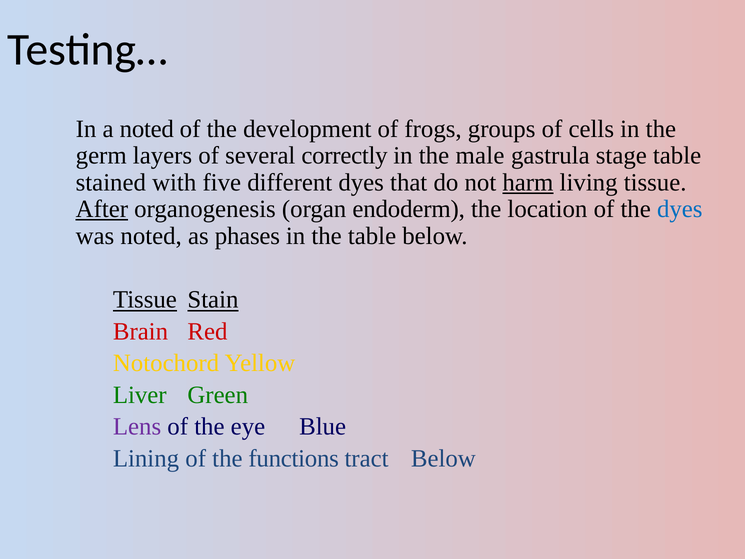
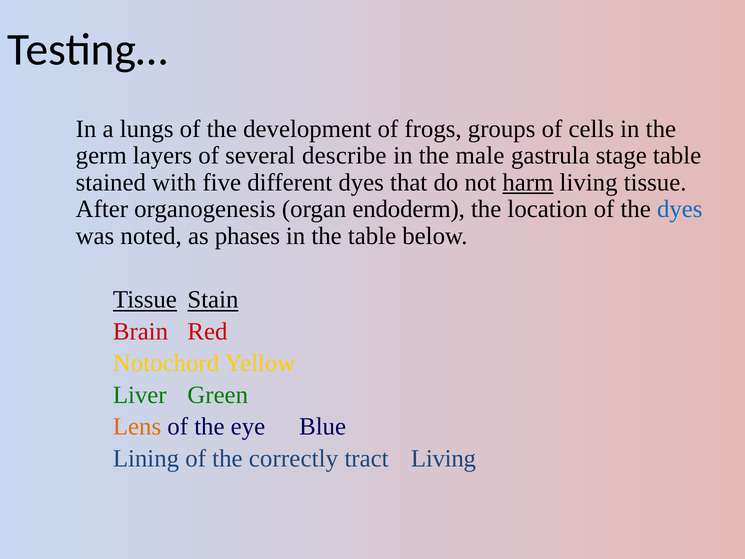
a noted: noted -> lungs (147, 129)
correctly: correctly -> describe (344, 156)
After underline: present -> none (102, 209)
Lens colour: purple -> orange (137, 427)
functions: functions -> correctly (293, 458)
tract Below: Below -> Living (443, 458)
